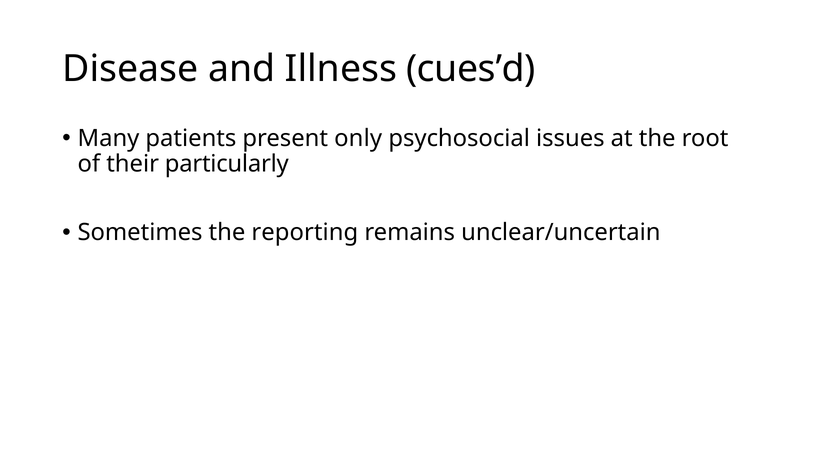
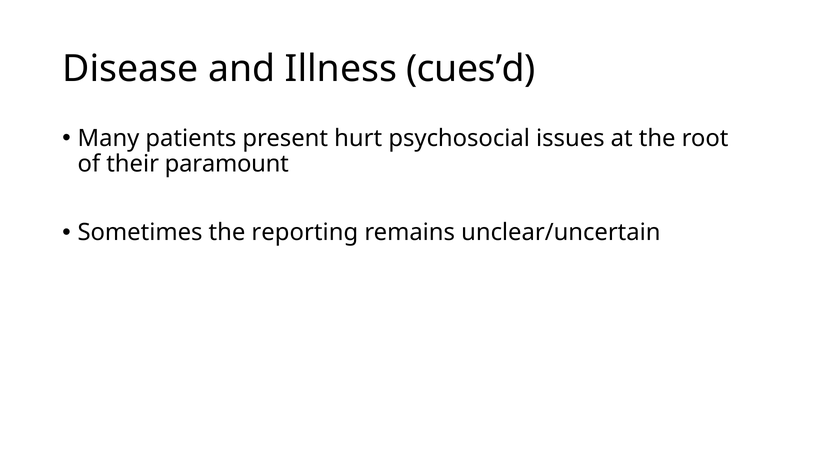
only: only -> hurt (358, 138)
particularly: particularly -> paramount (227, 164)
